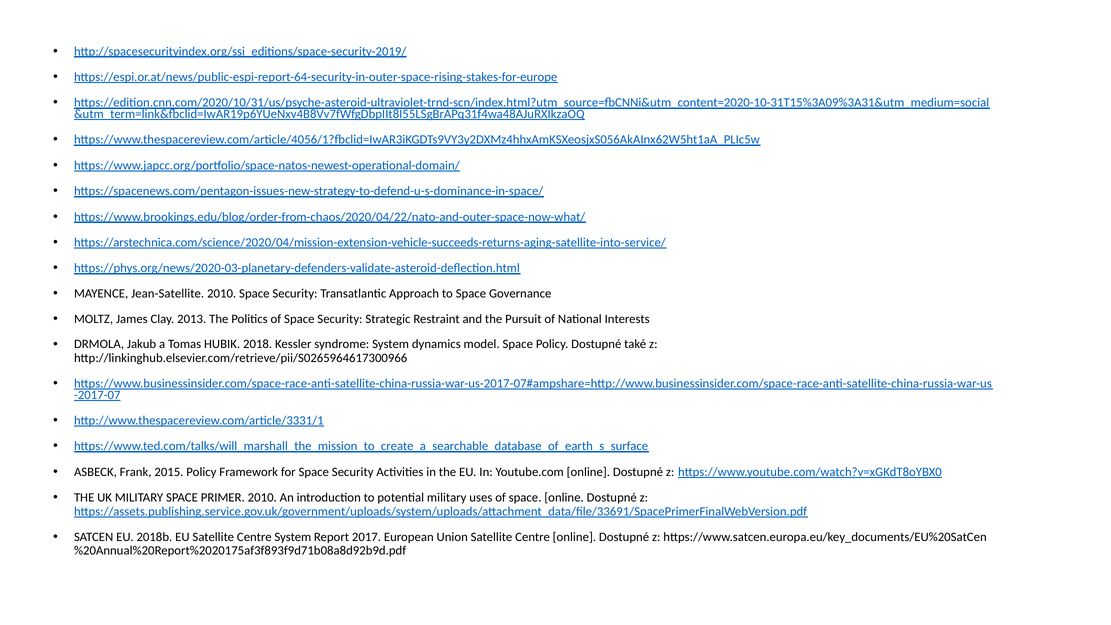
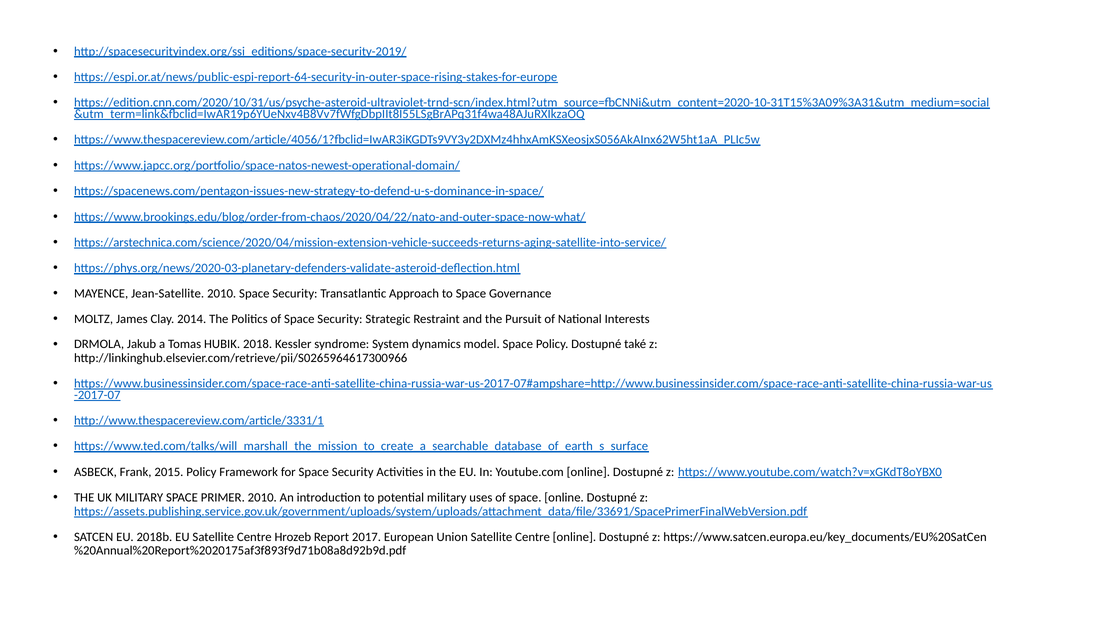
2013: 2013 -> 2014 (192, 319)
Centre System: System -> Hrozeb (293, 537)
